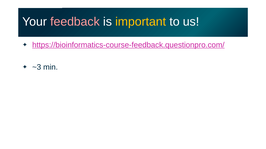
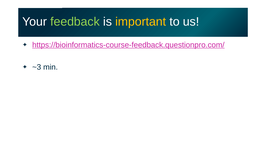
feedback colour: pink -> light green (75, 22)
